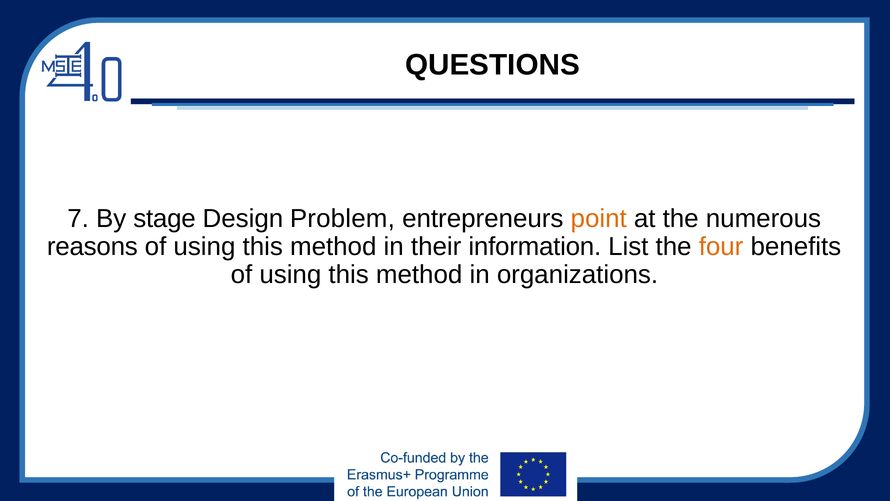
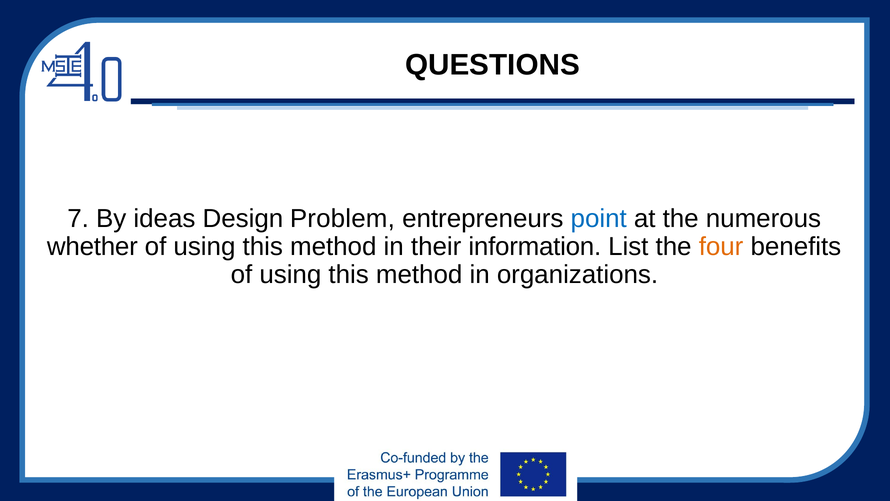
stage: stage -> ideas (164, 219)
point colour: orange -> blue (599, 219)
reasons: reasons -> whether (92, 247)
